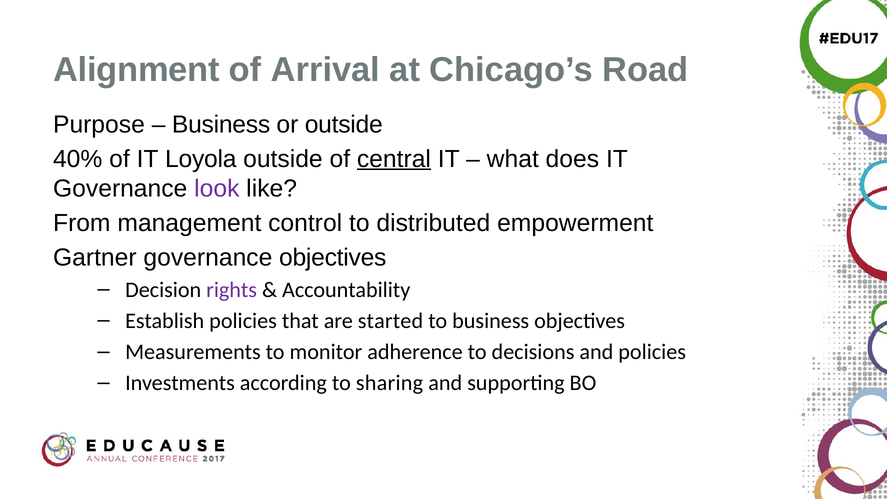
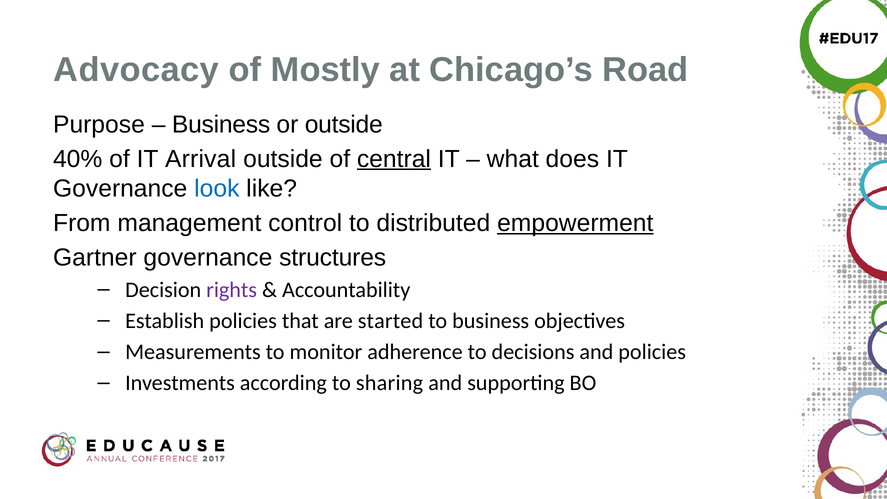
Alignment: Alignment -> Advocacy (136, 70)
Arrival: Arrival -> Mostly (325, 70)
Loyola: Loyola -> Arrival (201, 159)
look colour: purple -> blue (217, 188)
empowerment underline: none -> present (575, 223)
governance objectives: objectives -> structures (333, 257)
